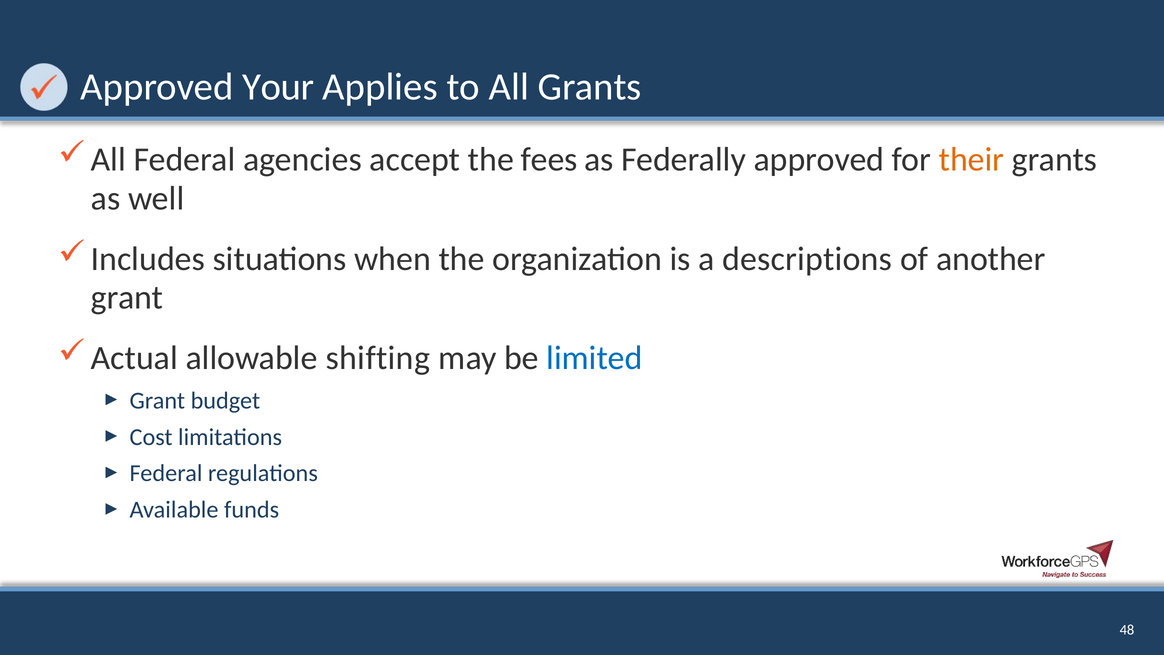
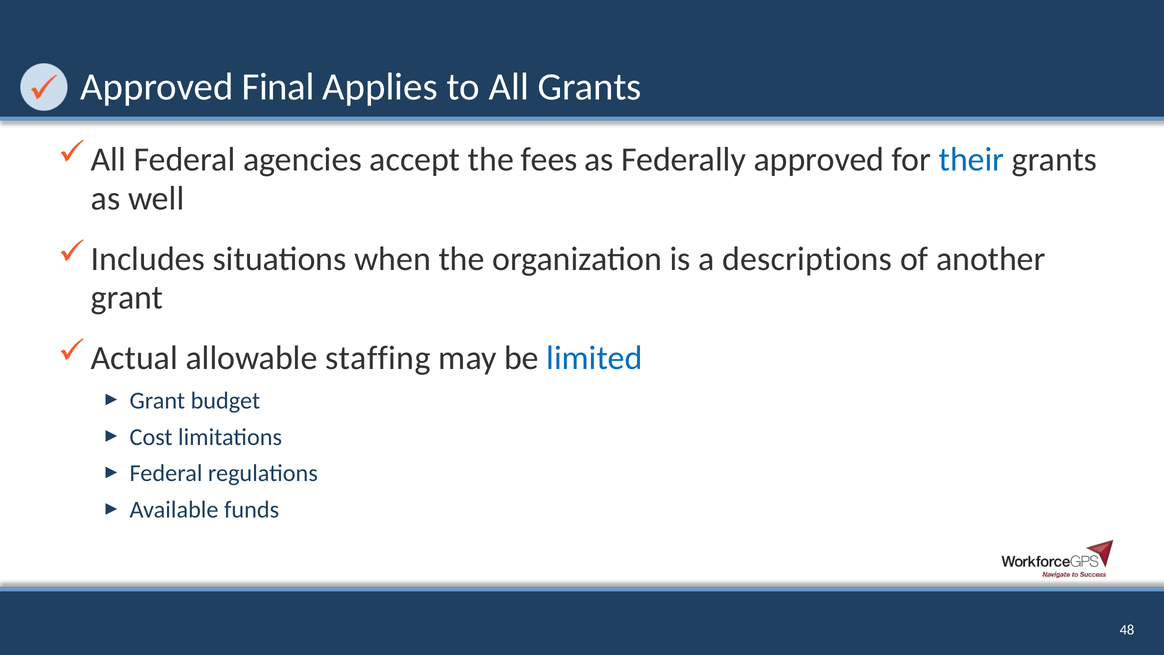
Your: Your -> Final (278, 87)
their colour: orange -> blue (972, 160)
shifting: shifting -> staffing (378, 358)
